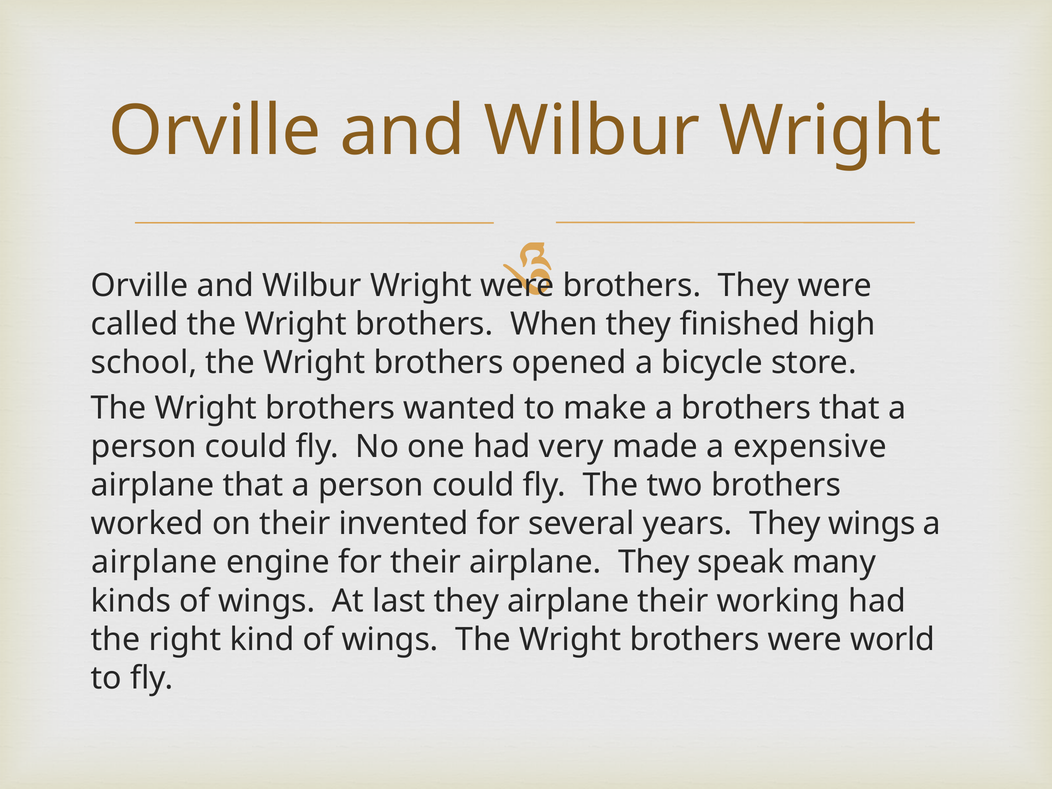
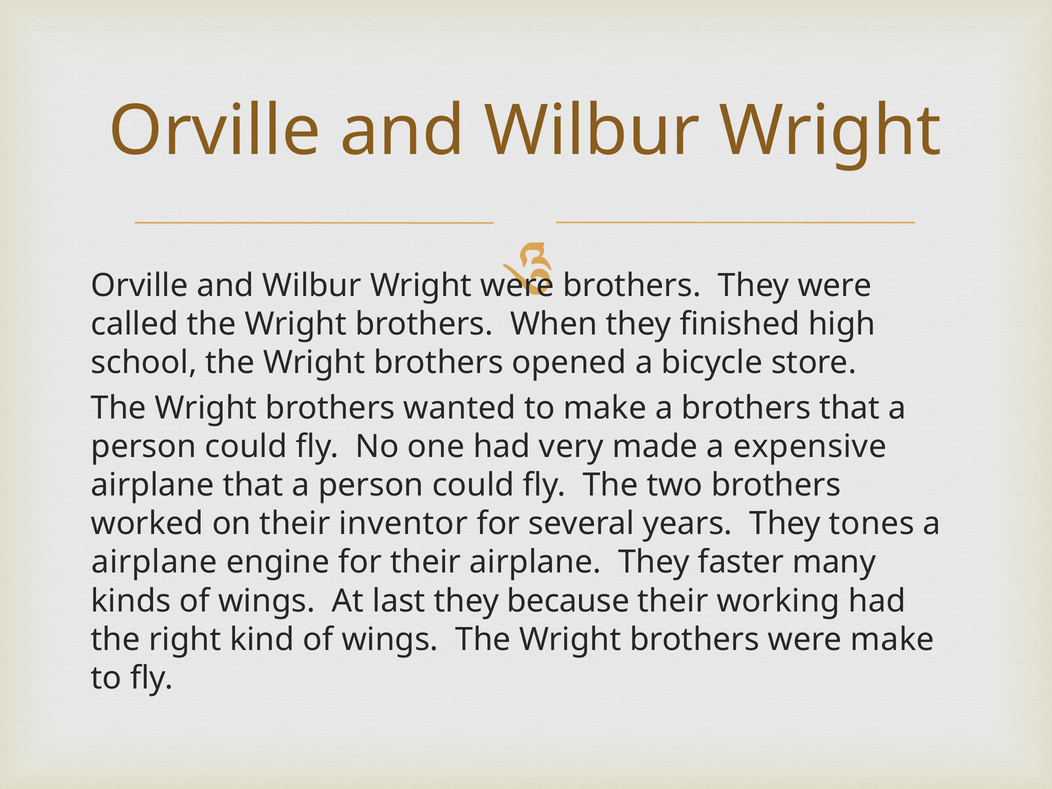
invented: invented -> inventor (403, 524)
They wings: wings -> tones (872, 524)
speak: speak -> faster (741, 562)
they airplane: airplane -> because (568, 601)
were world: world -> make (892, 639)
